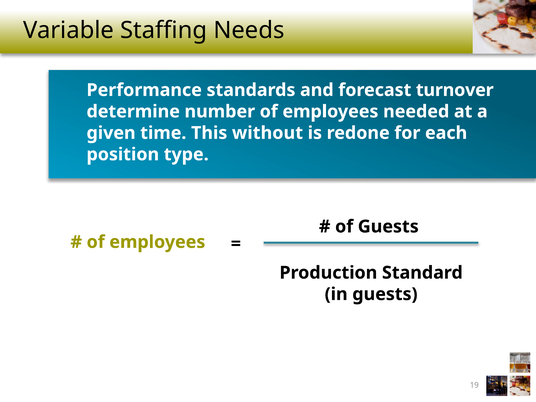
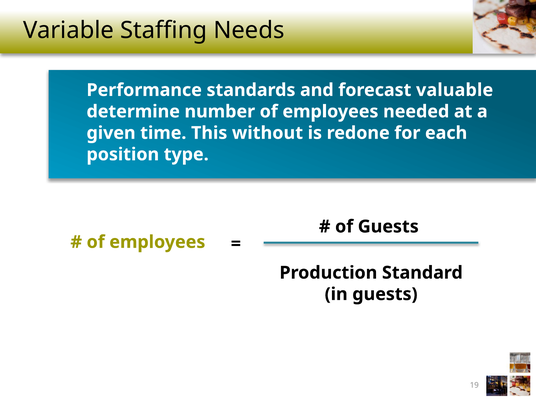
turnover: turnover -> valuable (455, 90)
